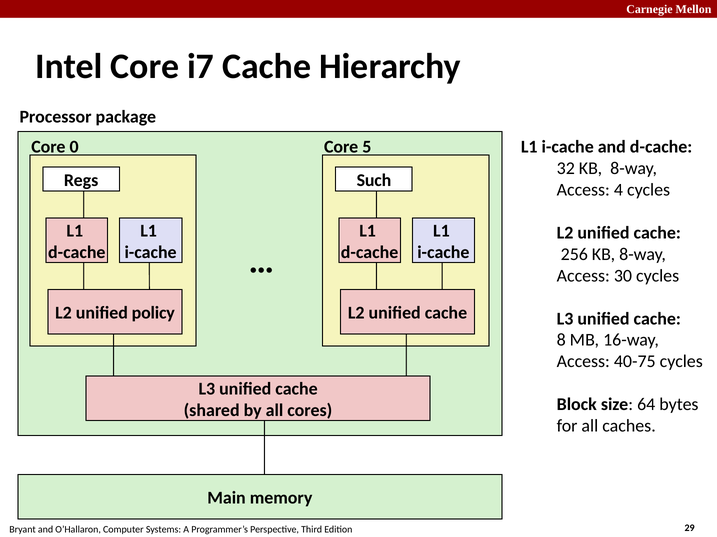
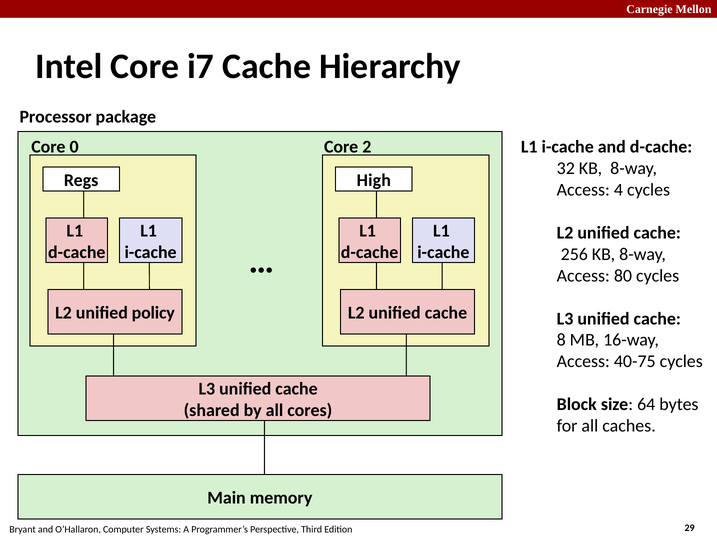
5: 5 -> 2 (367, 147)
Such: Such -> High (374, 181)
30: 30 -> 80 (623, 276)
